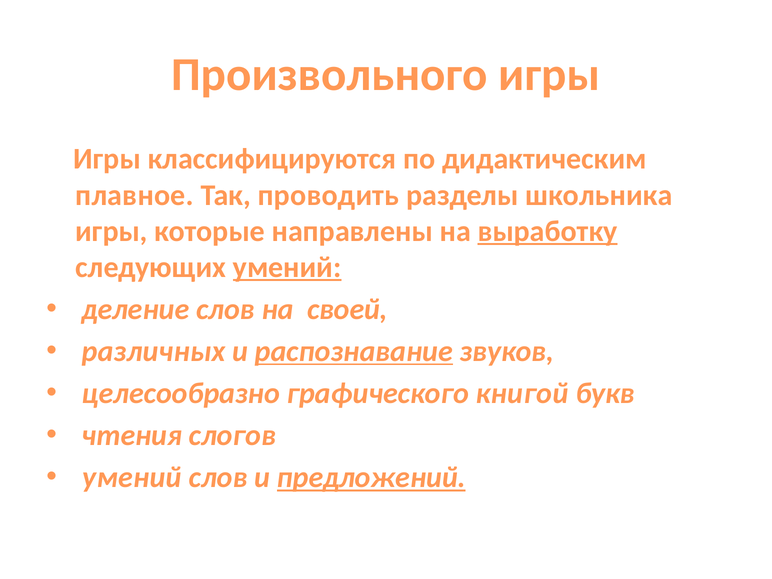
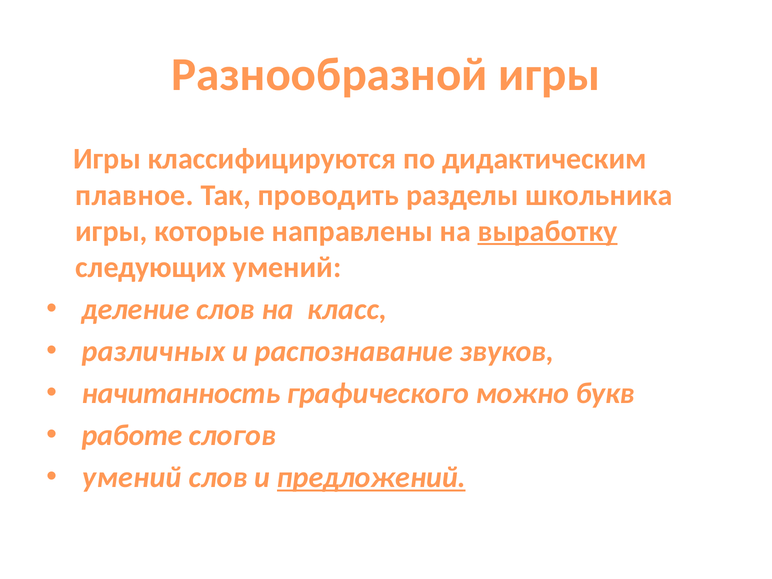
Произвольного: Произвольного -> Разнообразной (329, 75)
умений underline: present -> none (287, 267)
своей: своей -> класс (347, 309)
распознавание underline: present -> none (354, 351)
целесообразно: целесообразно -> начитанность (181, 393)
книгой: книгой -> можно (522, 393)
чтения: чтения -> работе (132, 435)
